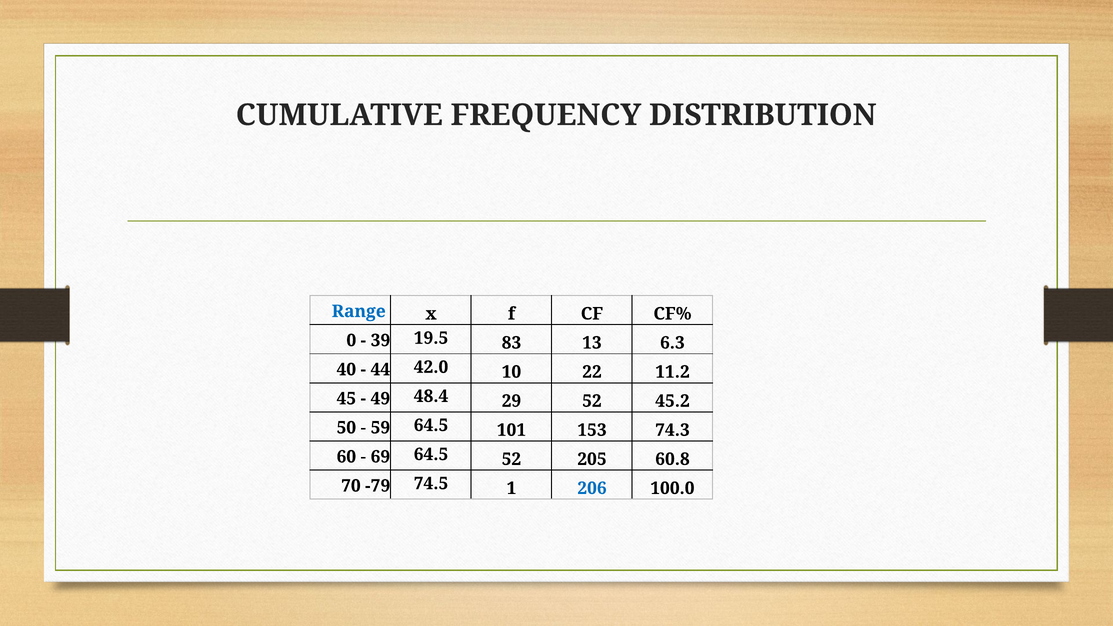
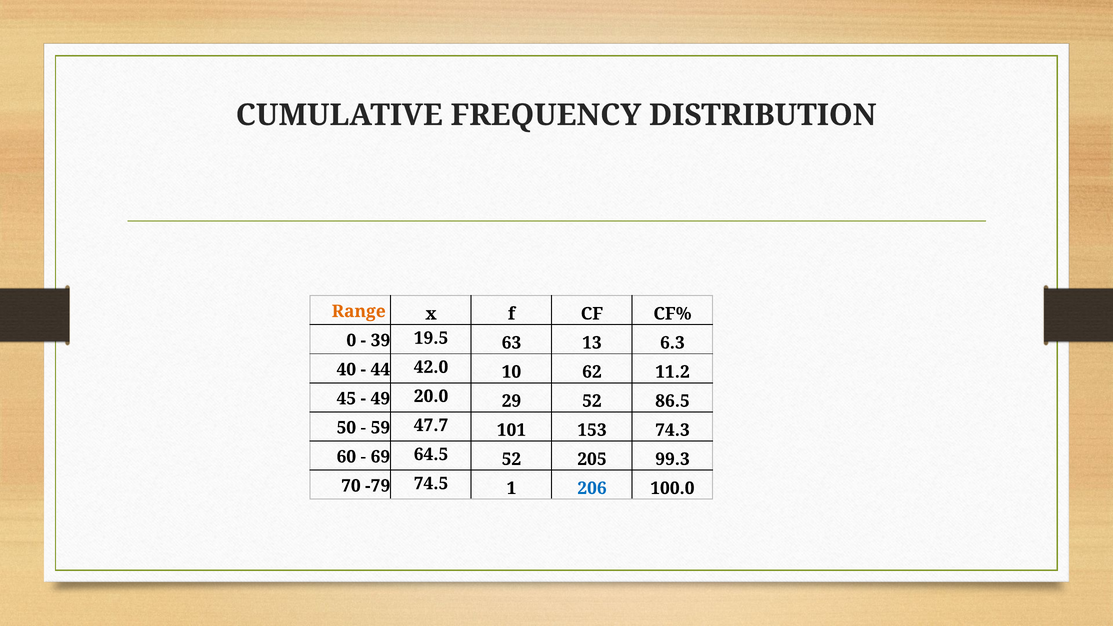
Range colour: blue -> orange (359, 311)
83: 83 -> 63 (511, 343)
22: 22 -> 62 (592, 372)
48.4: 48.4 -> 20.0 (431, 396)
45.2: 45.2 -> 86.5 (672, 401)
59 64.5: 64.5 -> 47.7 (431, 425)
60.8: 60.8 -> 99.3 (672, 459)
